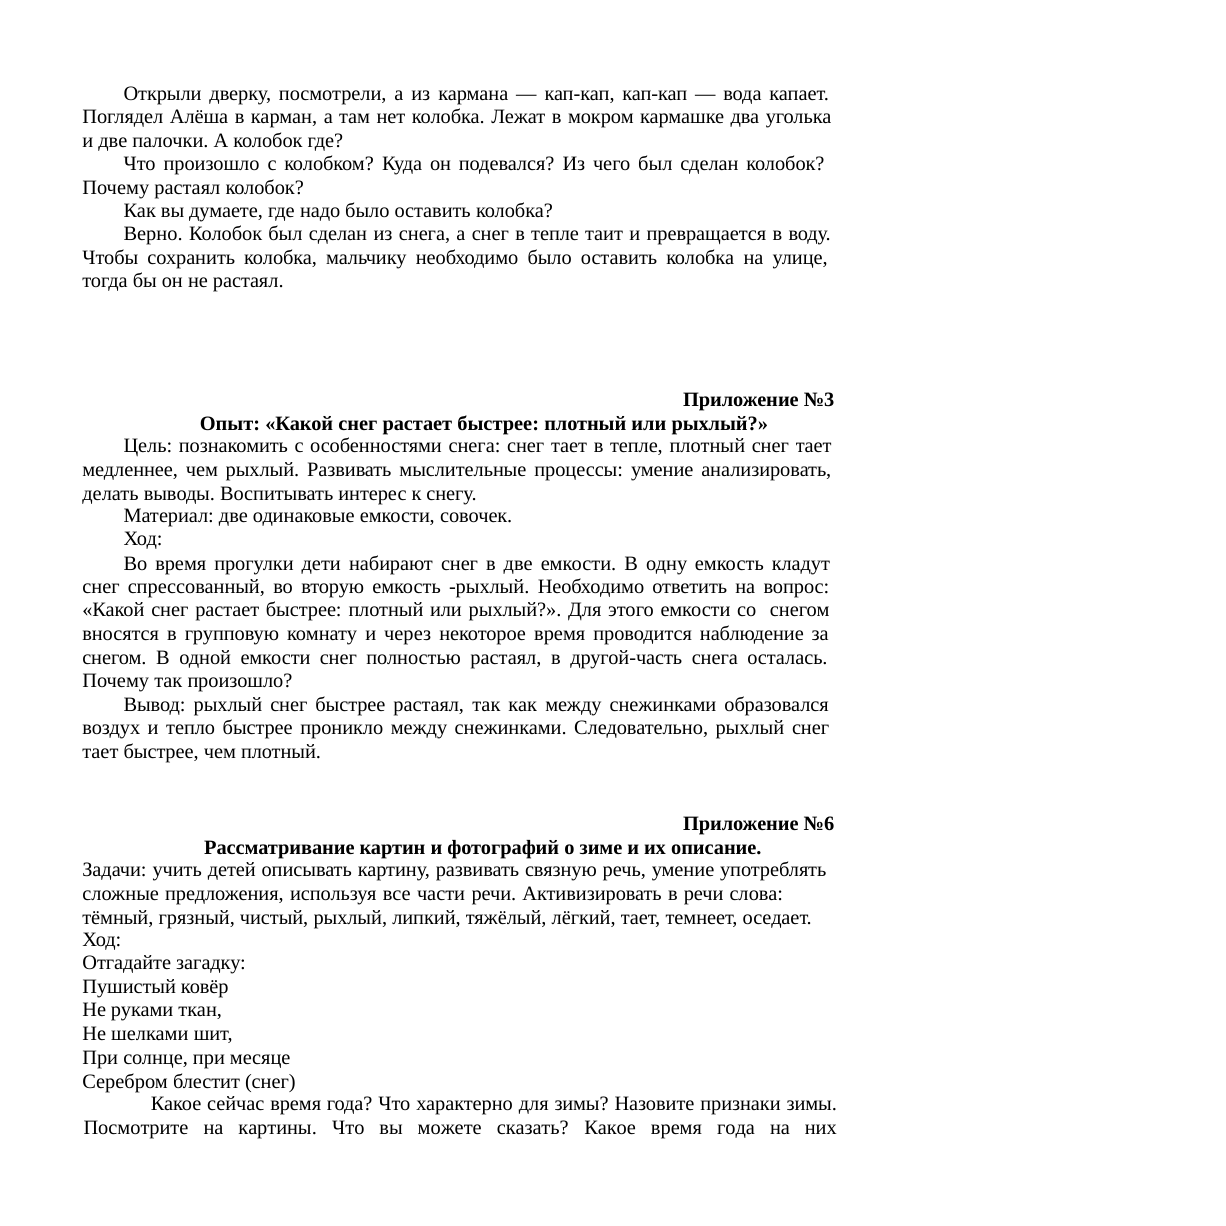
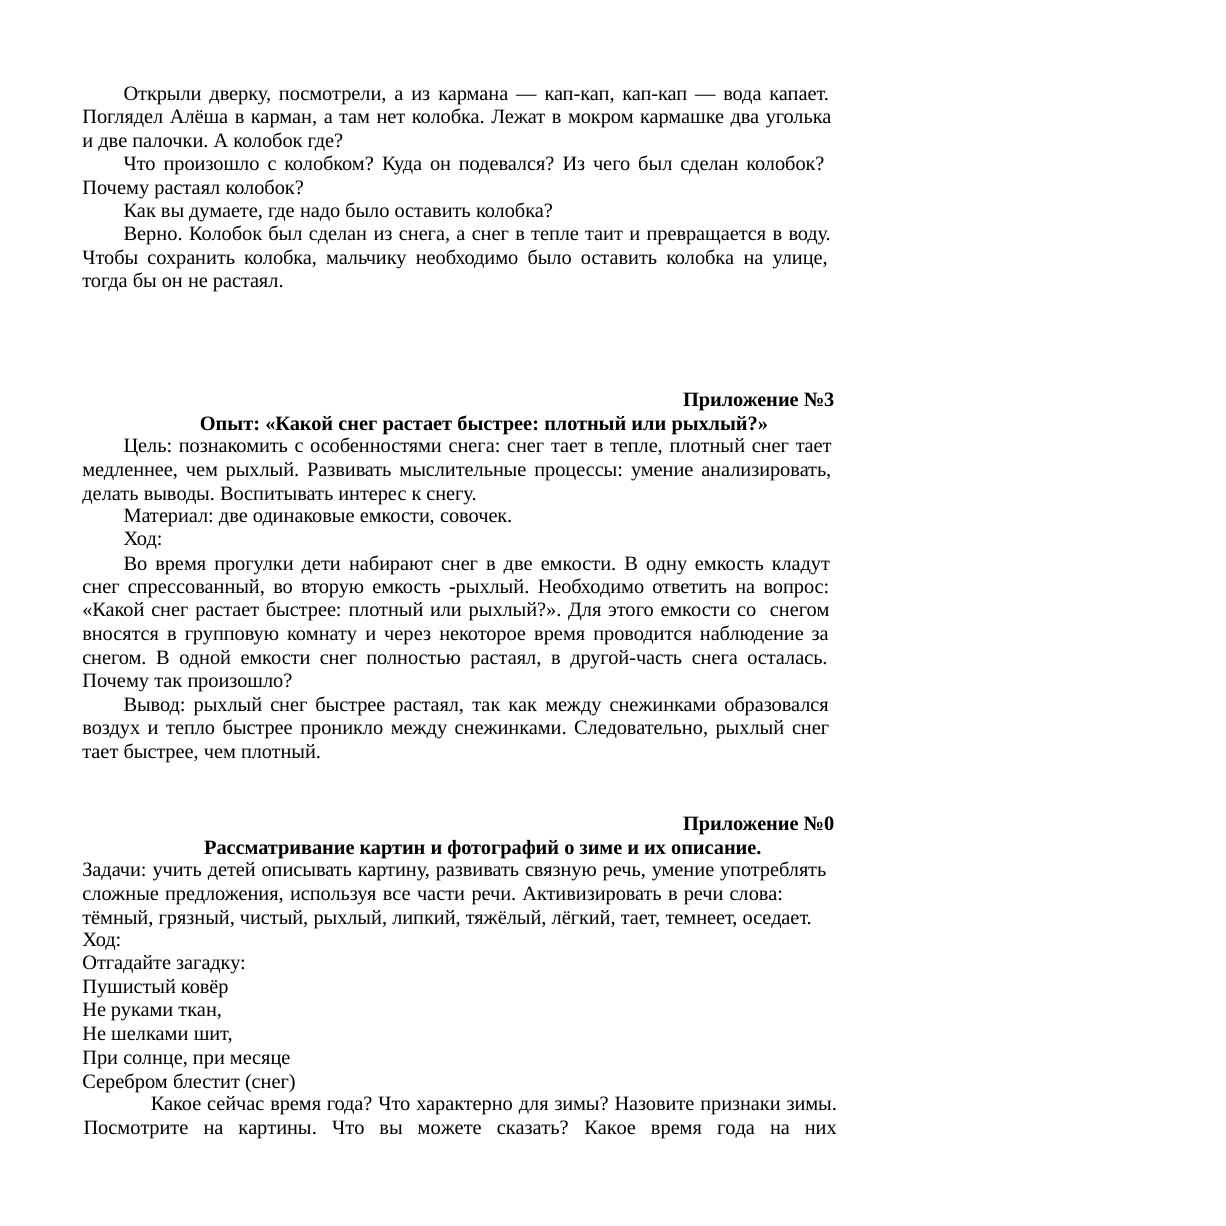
№6: №6 -> №0 (819, 824)
